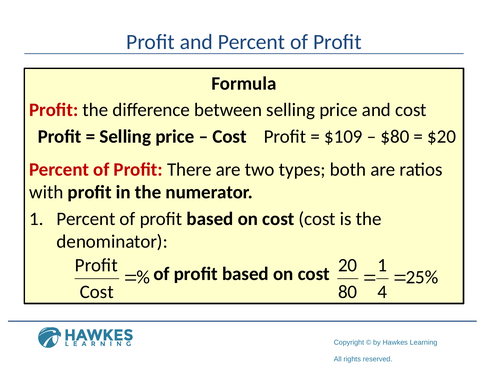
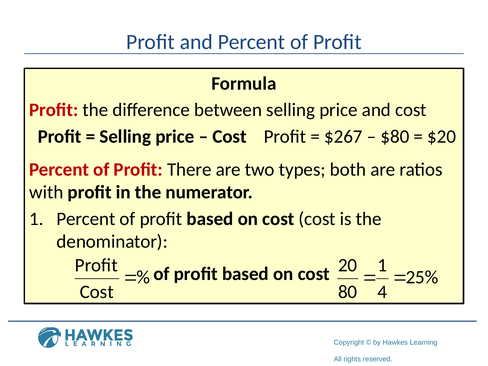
$109: $109 -> $267 (343, 137)
